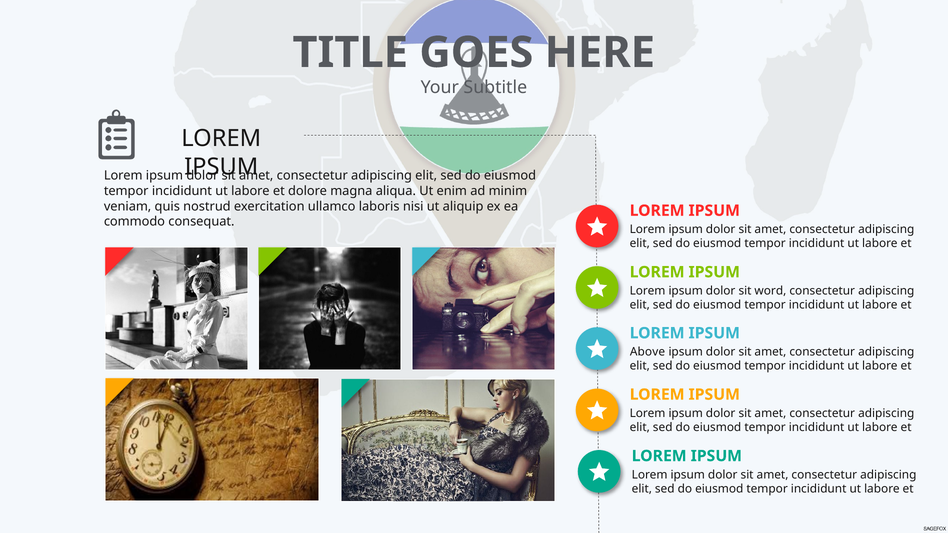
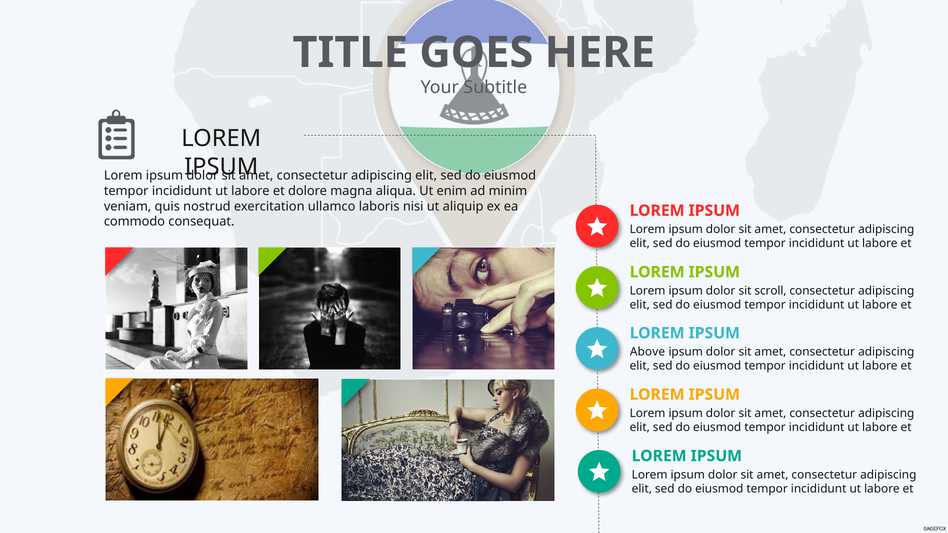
word: word -> scroll (771, 291)
